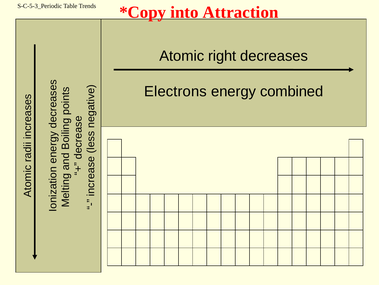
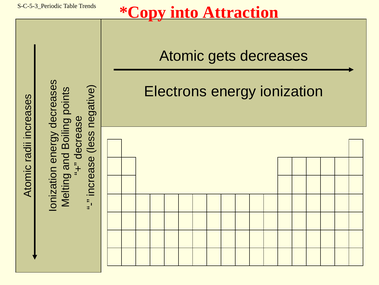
right: right -> gets (222, 56)
combined: combined -> ionization (292, 91)
